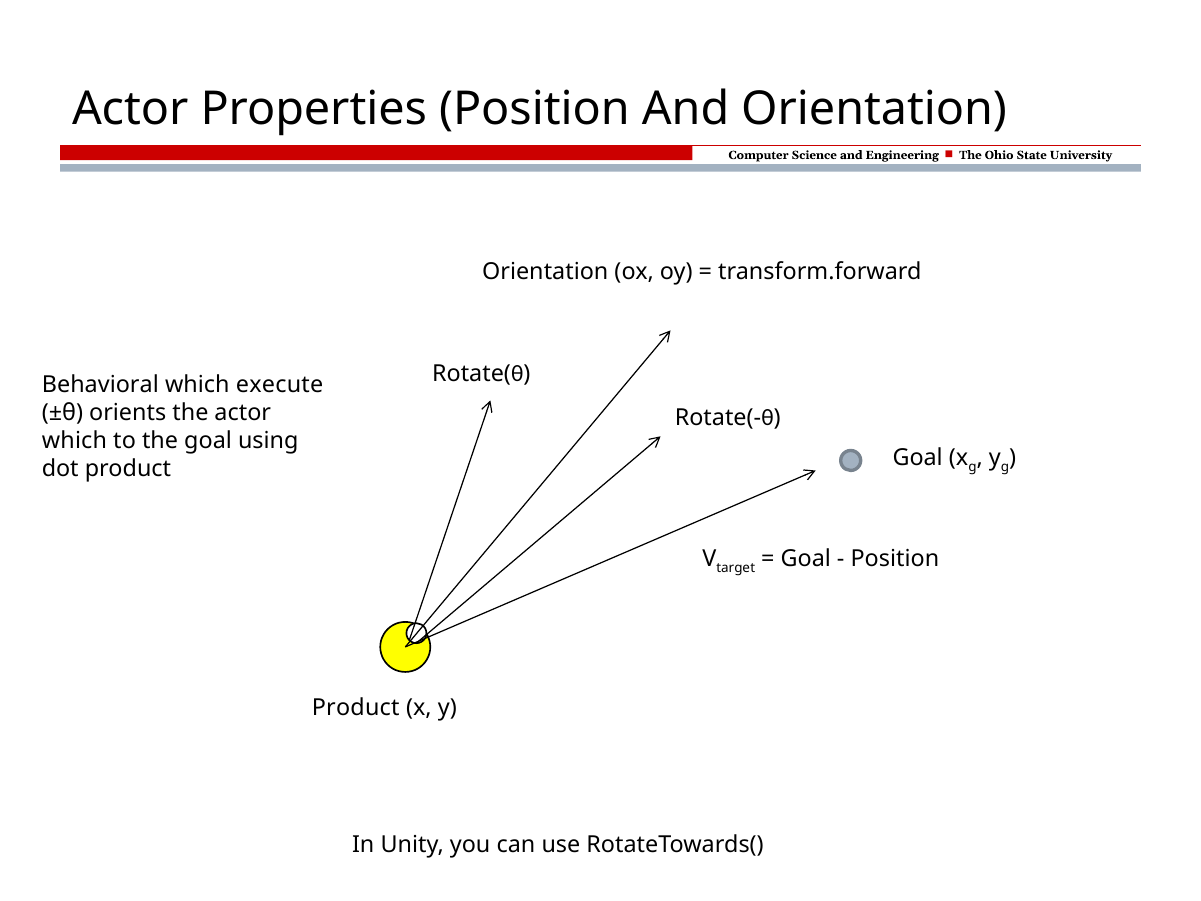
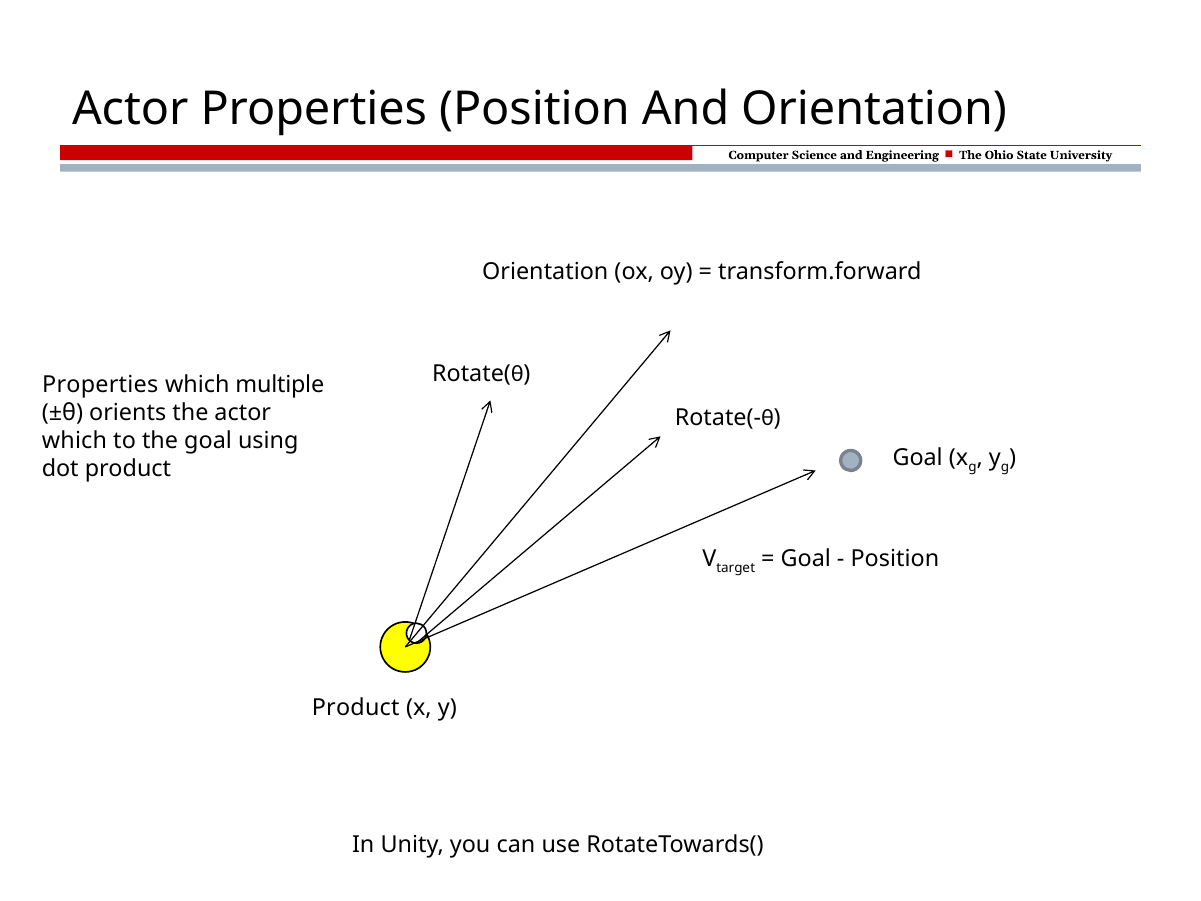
Behavioral: Behavioral -> Properties (100, 384)
execute: execute -> multiple (280, 384)
